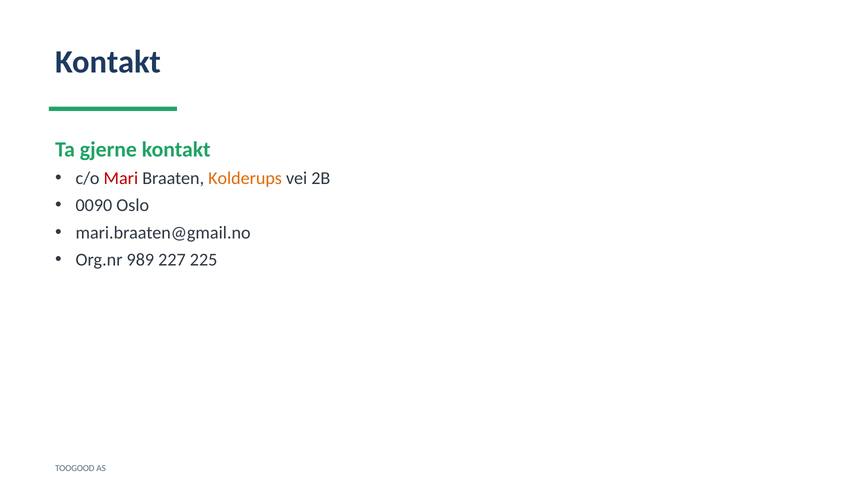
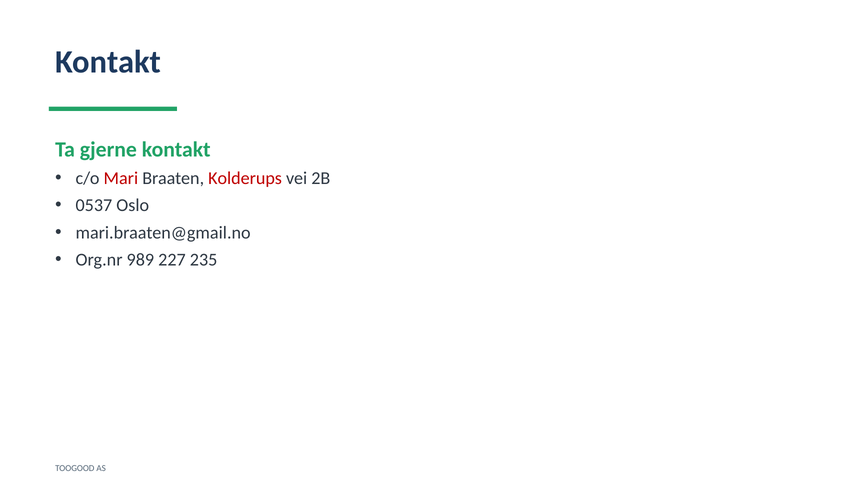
Kolderups colour: orange -> red (245, 178)
0090: 0090 -> 0537 (94, 206)
225: 225 -> 235 (204, 260)
